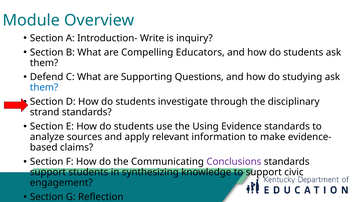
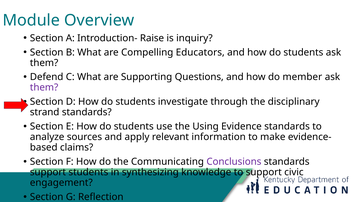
Write: Write -> Raise (152, 38)
studying: studying -> member (302, 77)
them colour: blue -> purple (44, 88)
